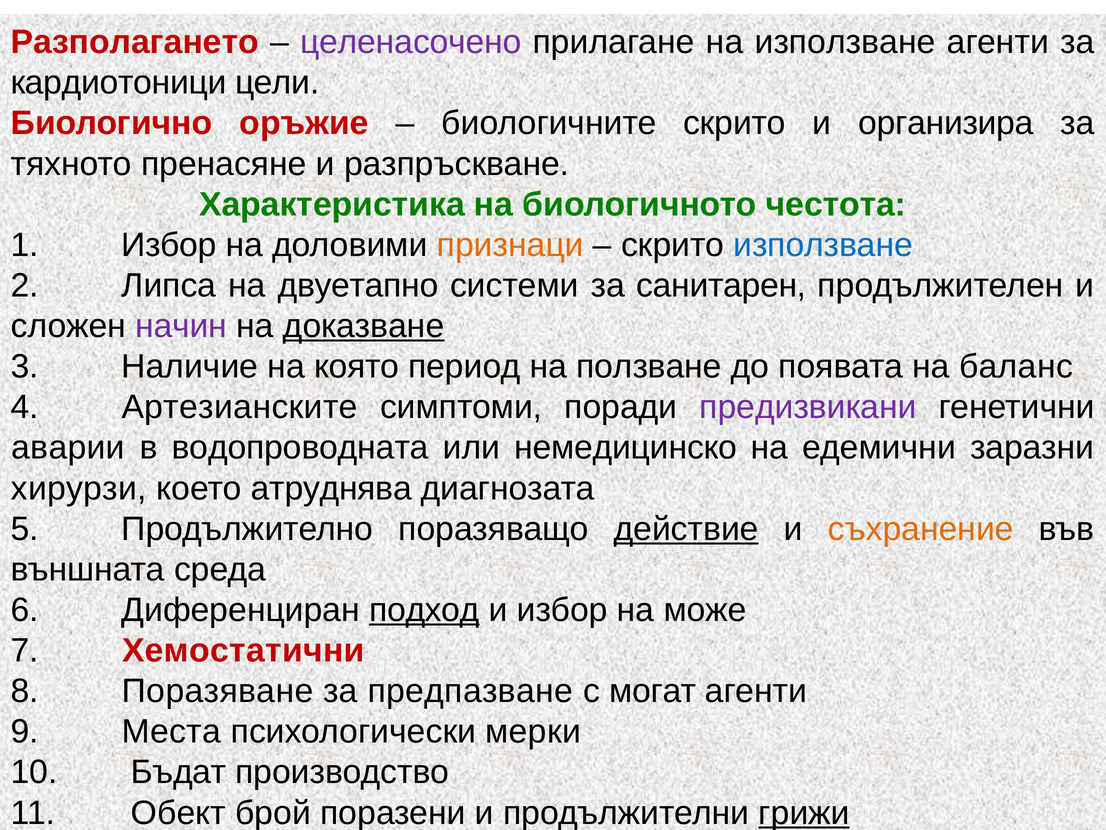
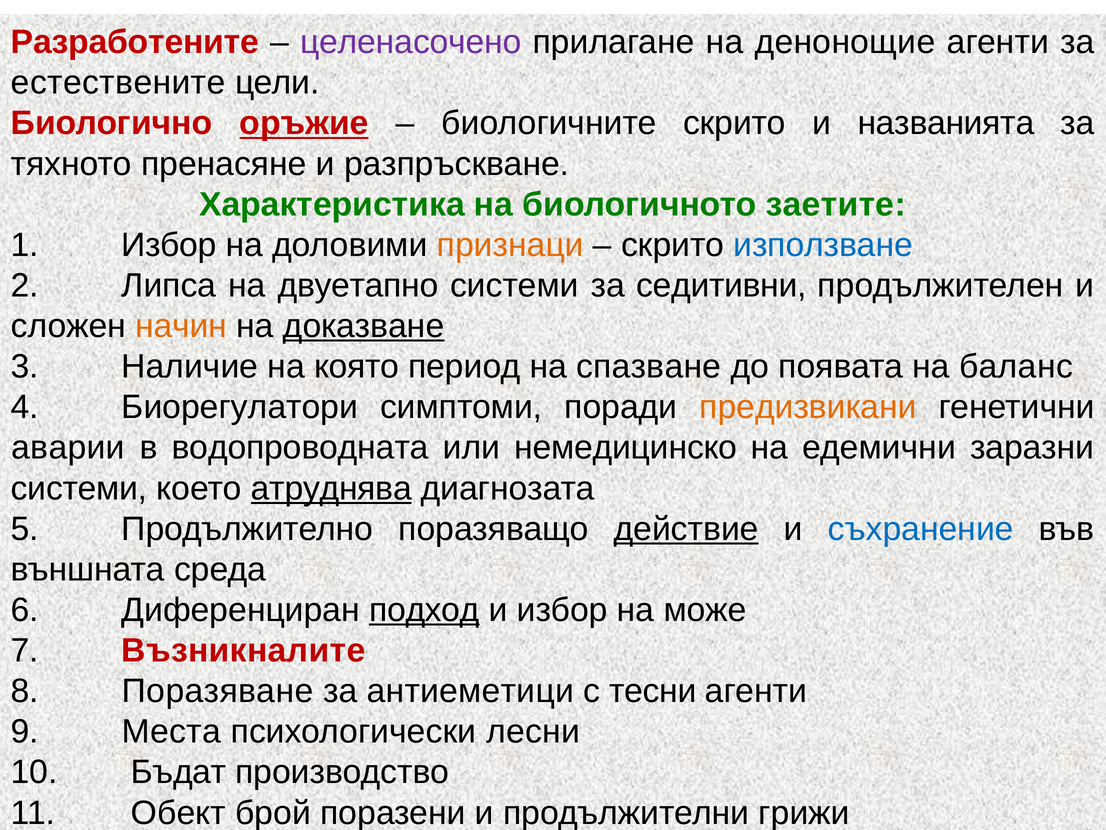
Разполагането: Разполагането -> Разработените (135, 42)
на използване: използване -> денонощие (845, 42)
кардиотоници: кардиотоници -> естествените (118, 83)
оръжие underline: none -> present (304, 123)
организира: организира -> названията (946, 123)
честота: честота -> заетите (836, 204)
санитарен: санитарен -> седитивни (721, 285)
начин colour: purple -> orange (181, 326)
ползване: ползване -> спазване (649, 366)
Артезианските: Артезианските -> Биорегулатори (240, 407)
предизвикани colour: purple -> orange (808, 407)
хирурзи: хирурзи -> системи (79, 488)
атруднява underline: none -> present (331, 488)
съхранение colour: orange -> blue (921, 529)
Хемостатични: Хемостатични -> Възникналите (243, 650)
предпазване: предпазване -> антиеметици (470, 691)
могат: могат -> тесни (653, 691)
мерки: мерки -> лесни (533, 731)
грижи underline: present -> none (804, 812)
